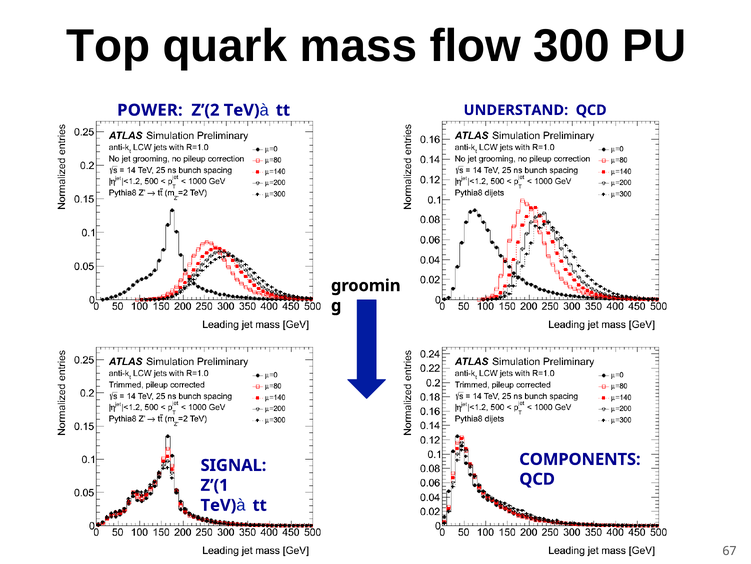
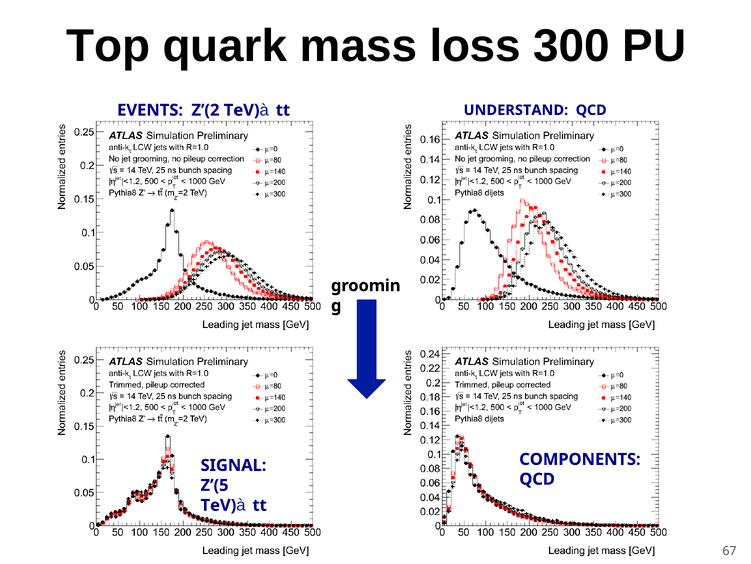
flow: flow -> loss (475, 46)
POWER: POWER -> EVENTS (150, 110)
Z’(1: Z’(1 -> Z’(5 (215, 485)
